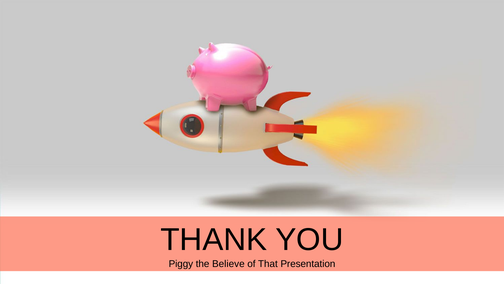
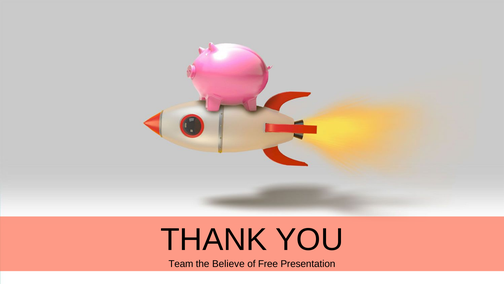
Piggy: Piggy -> Team (181, 263)
That: That -> Free (268, 263)
